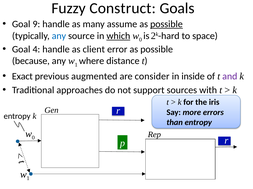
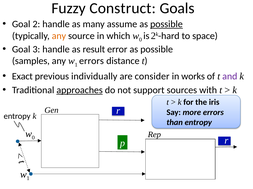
9: 9 -> 2 (36, 24)
any colour: blue -> orange (59, 36)
which underline: present -> none (118, 36)
4: 4 -> 3 (36, 49)
client: client -> result (94, 49)
because: because -> samples (31, 61)
1 where: where -> errors (91, 61)
augmented: augmented -> individually (94, 77)
inside: inside -> works (193, 77)
approaches underline: none -> present (80, 90)
